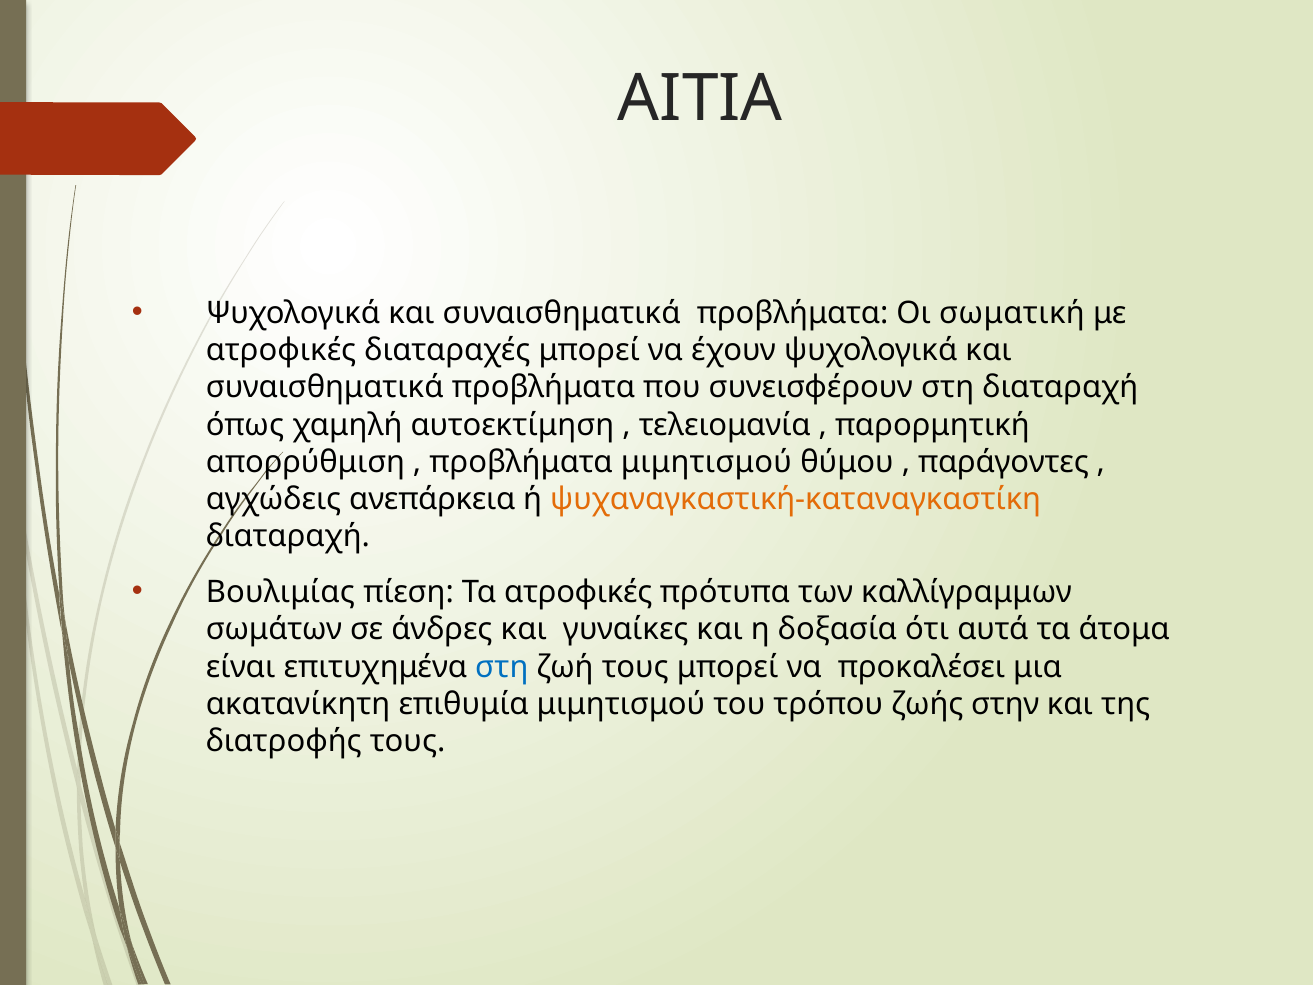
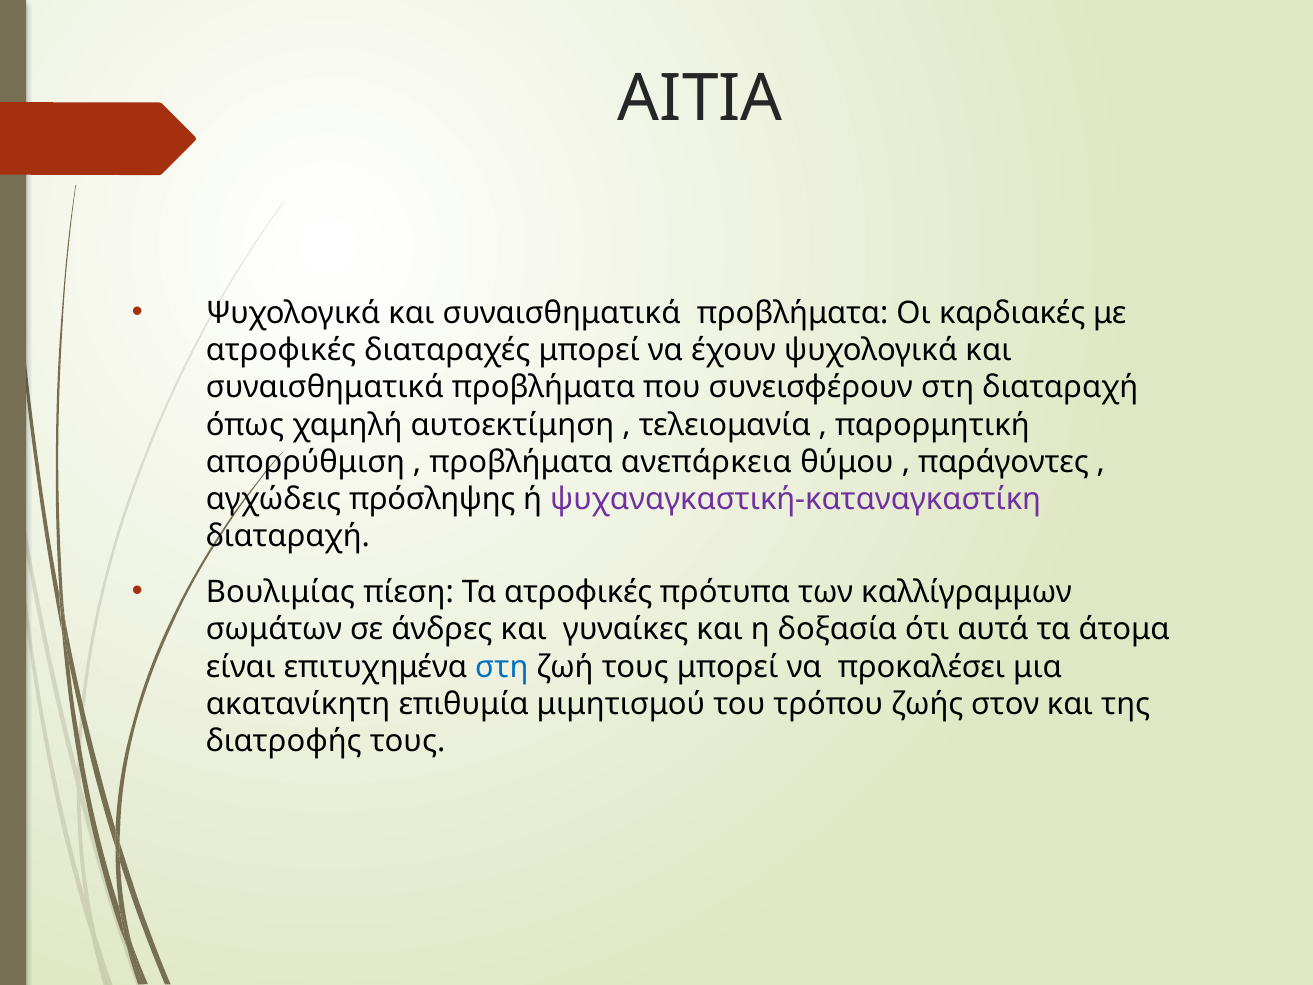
σωματική: σωματική -> καρδιακές (1012, 313)
προβλήματα μιμητισμού: μιμητισμού -> ανεπάρκεια (706, 462)
ανεπάρκεια: ανεπάρκεια -> πρόσληψης (432, 499)
ψυχαναγκαστική-καταναγκαστίκη colour: orange -> purple (796, 499)
στην: στην -> στον (1005, 704)
